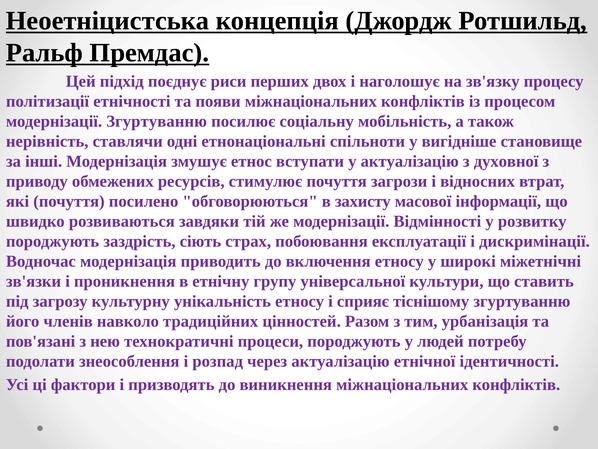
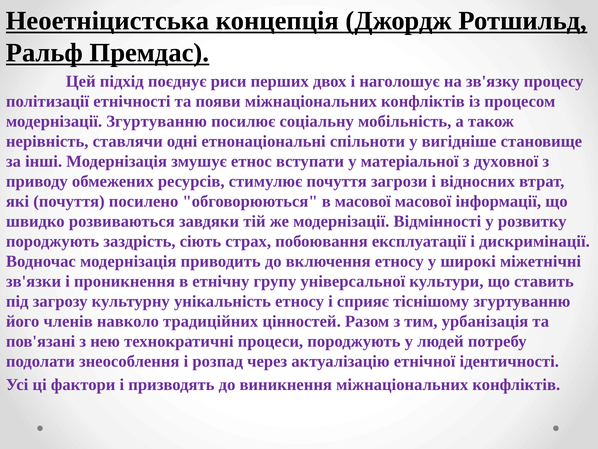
у актуалізацію: актуалізацію -> матеріальної (410, 161)
в захисту: захисту -> масової (363, 201)
